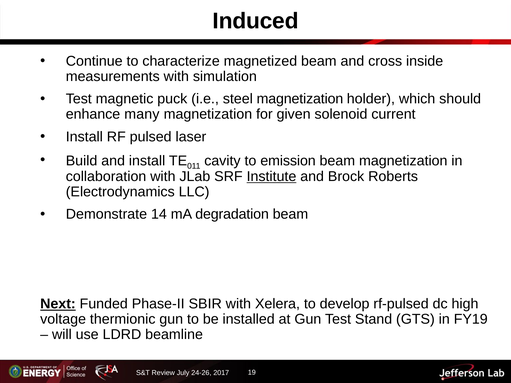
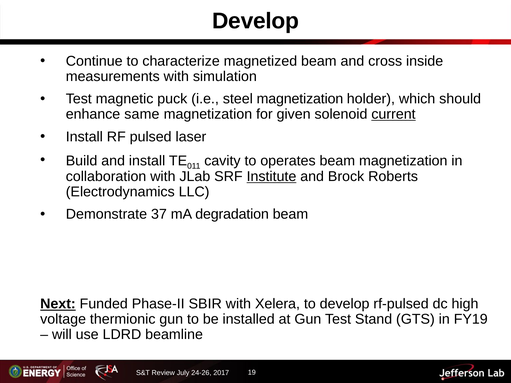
Induced: Induced -> Develop (256, 21)
many: many -> same (142, 114)
current underline: none -> present (393, 114)
emission: emission -> operates (288, 161)
14: 14 -> 37 (159, 214)
